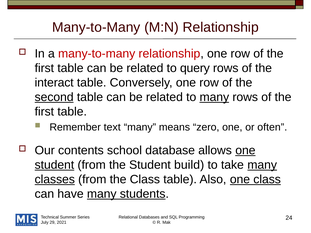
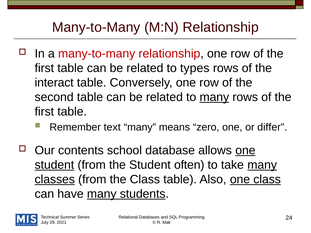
query: query -> types (195, 68)
second underline: present -> none (54, 97)
often: often -> differ (272, 127)
build: build -> often (189, 165)
